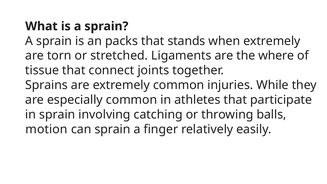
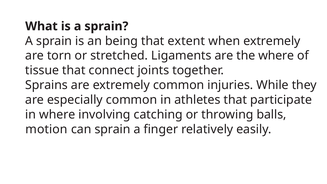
packs: packs -> being (122, 41)
stands: stands -> extent (186, 41)
in sprain: sprain -> where (57, 115)
